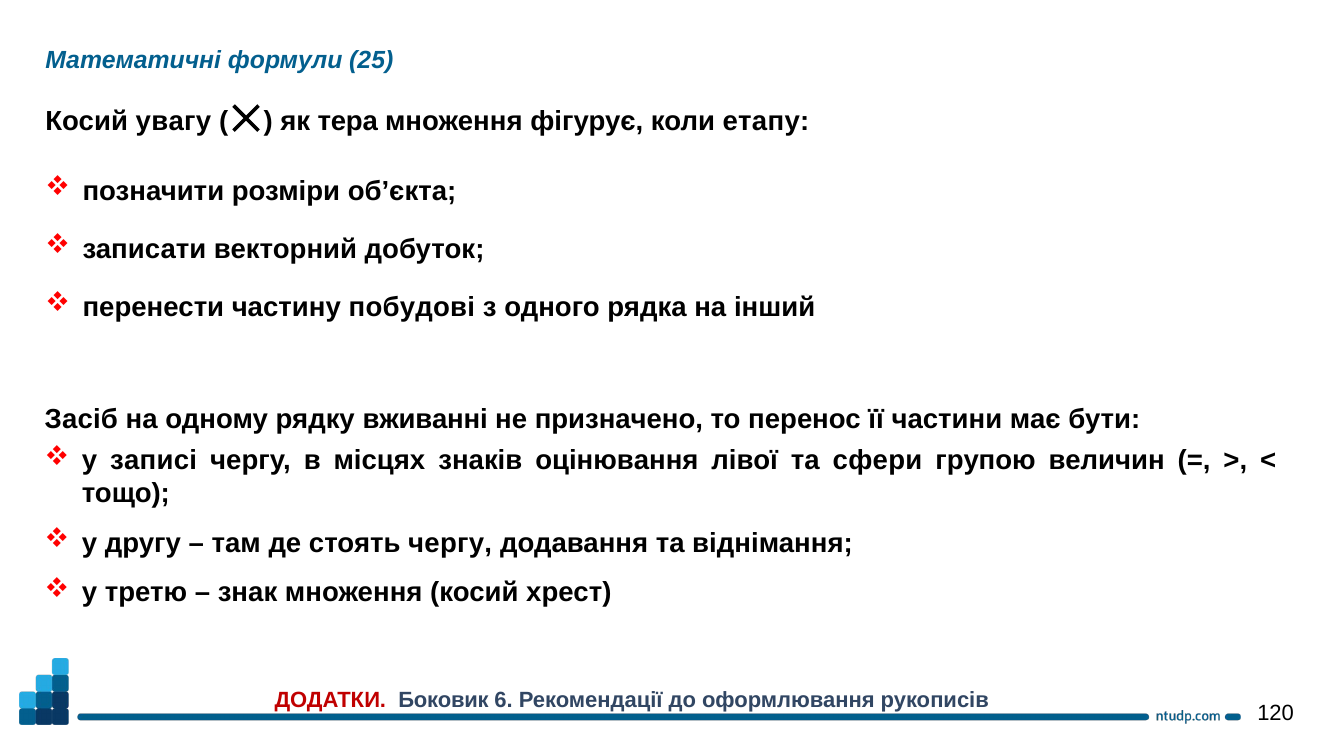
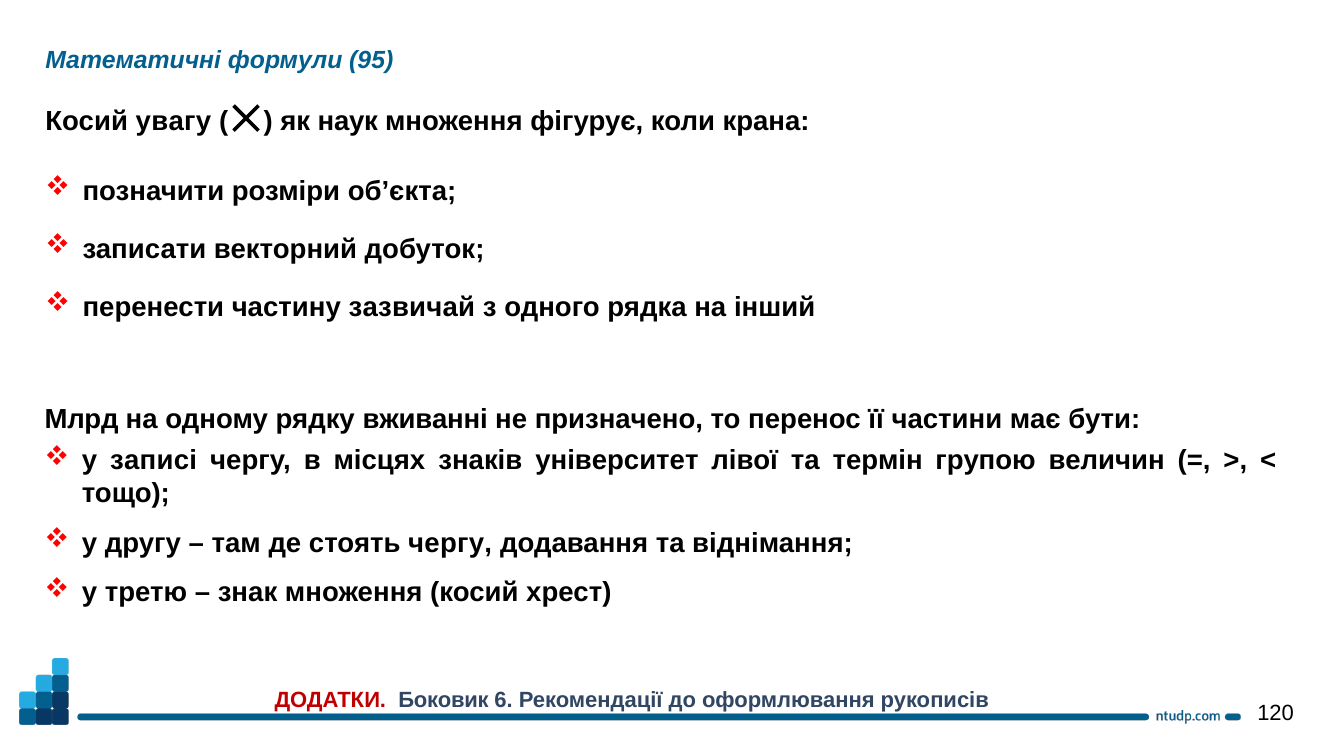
25: 25 -> 95 (371, 60)
тера: тера -> наук (348, 122)
етапу: етапу -> крана (766, 122)
побудові: побудові -> зазвичай (412, 307)
Засіб: Засіб -> Млрд (82, 419)
оцінювання: оцінювання -> університет (617, 460)
сфери: сфери -> термін (878, 460)
